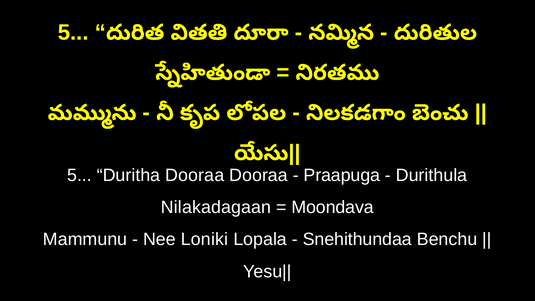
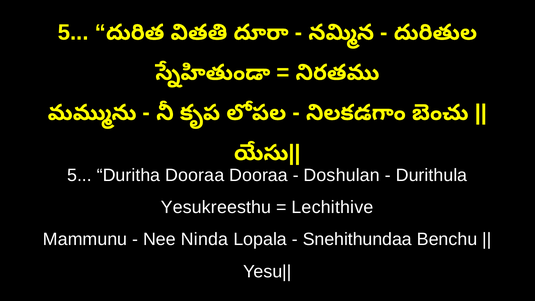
Praapuga: Praapuga -> Doshulan (342, 175)
Nilakadagaan: Nilakadagaan -> Yesukreesthu (216, 207)
Moondava: Moondava -> Lechithive (332, 207)
Loniki: Loniki -> Ninda (204, 239)
